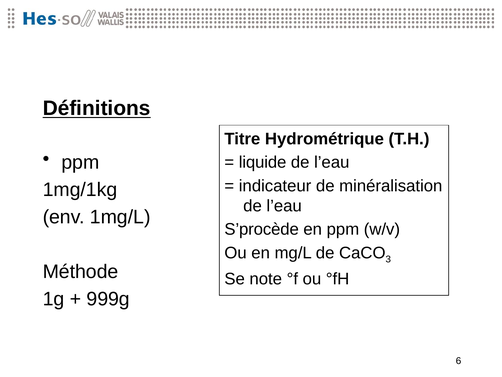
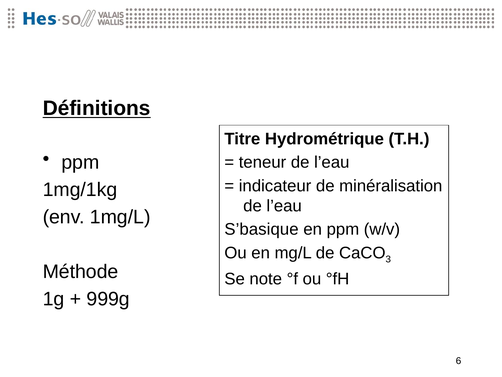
liquide: liquide -> teneur (262, 162)
S’procède: S’procède -> S’basique (262, 229)
